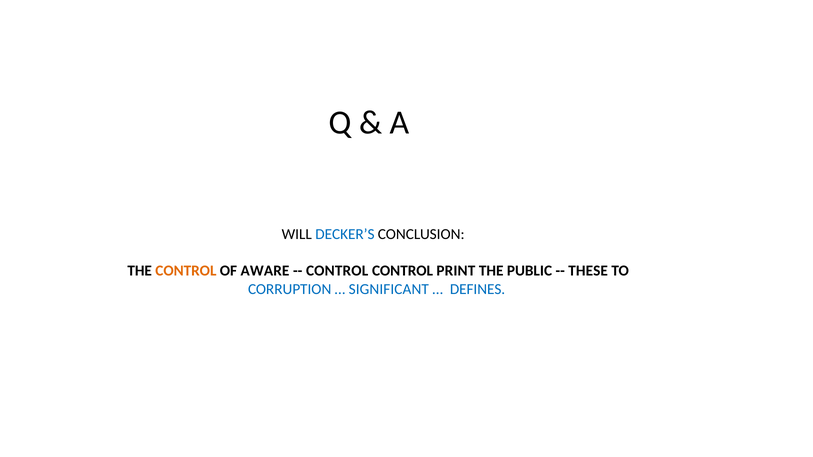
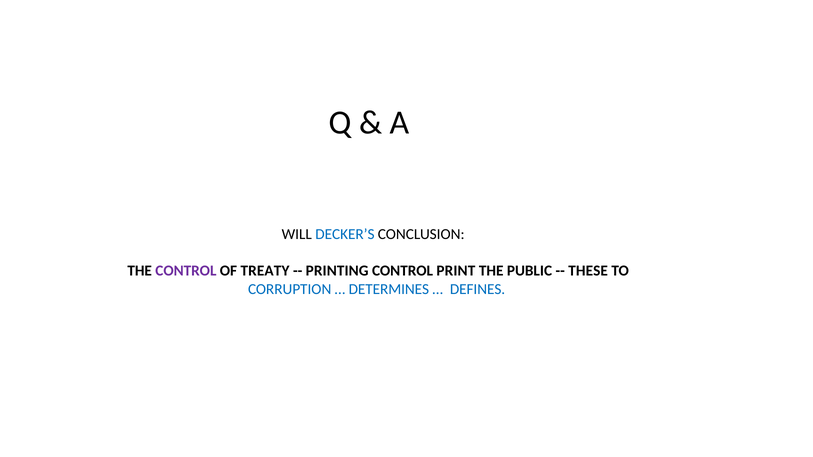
CONTROL colour: orange -> purple (186, 271)
AWARE: AWARE -> TREATY (265, 271)
CONTROL: CONTROL -> PRINTING (337, 271)
SIGNIFICANT: SIGNIFICANT -> DETERMINES (389, 289)
